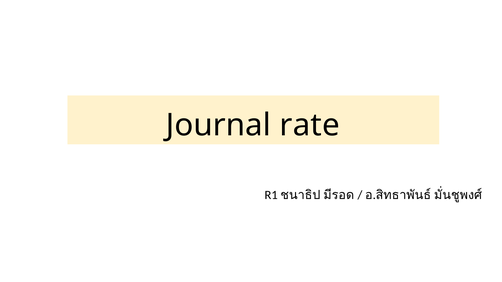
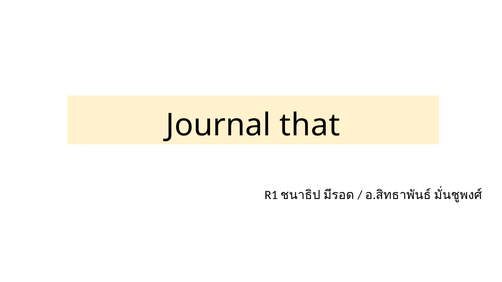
rate: rate -> that (310, 125)
